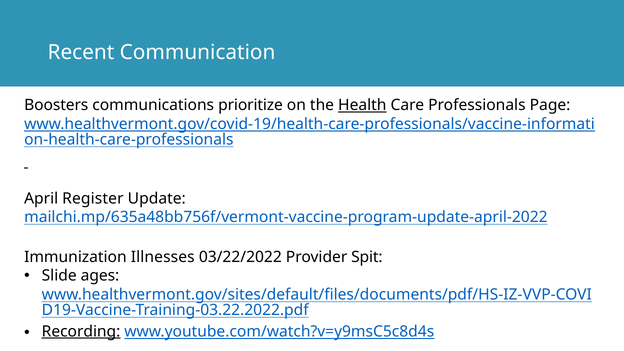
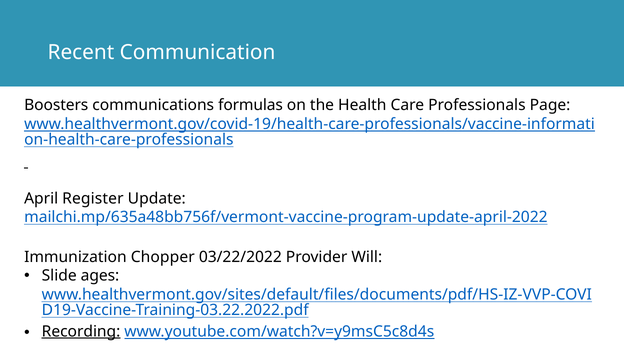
prioritize: prioritize -> formulas (251, 105)
Health underline: present -> none (362, 105)
Illnesses: Illnesses -> Chopper (163, 257)
Spit: Spit -> Will (367, 257)
